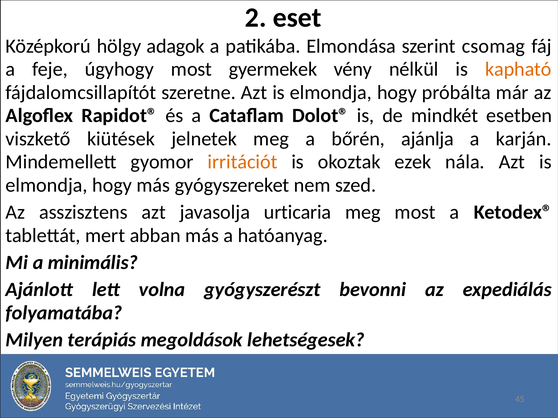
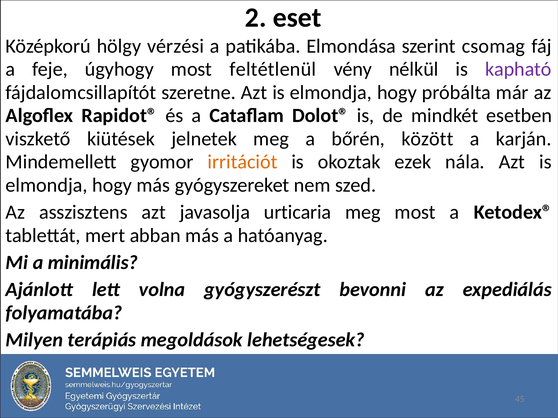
adagok: adagok -> vérzési (176, 46)
gyermekek: gyermekek -> feltétlenül (273, 69)
kapható colour: orange -> purple (518, 69)
ajánlja: ajánlja -> között (427, 139)
